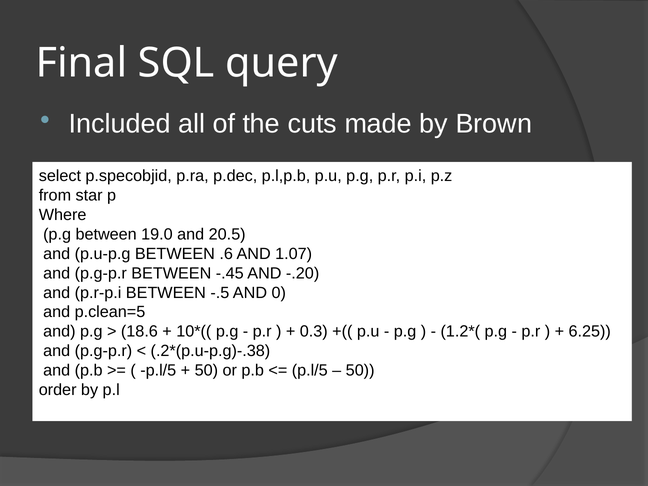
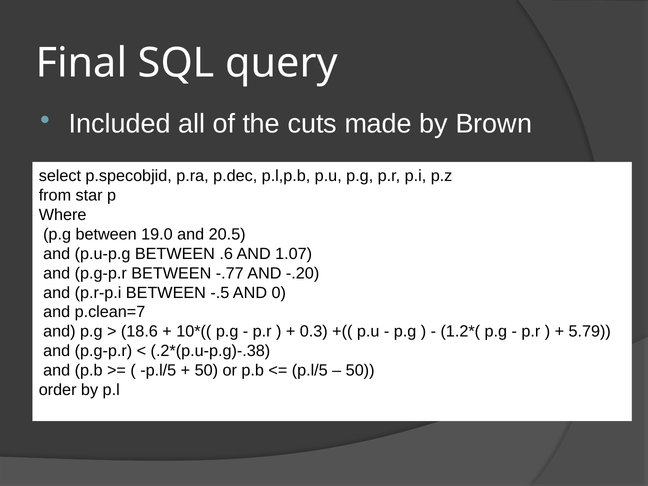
-.45: -.45 -> -.77 (230, 273)
p.clean=5: p.clean=5 -> p.clean=7 (110, 312)
6.25: 6.25 -> 5.79 (590, 332)
